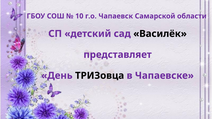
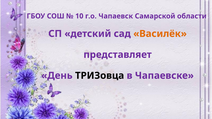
Василёк colour: black -> orange (160, 34)
